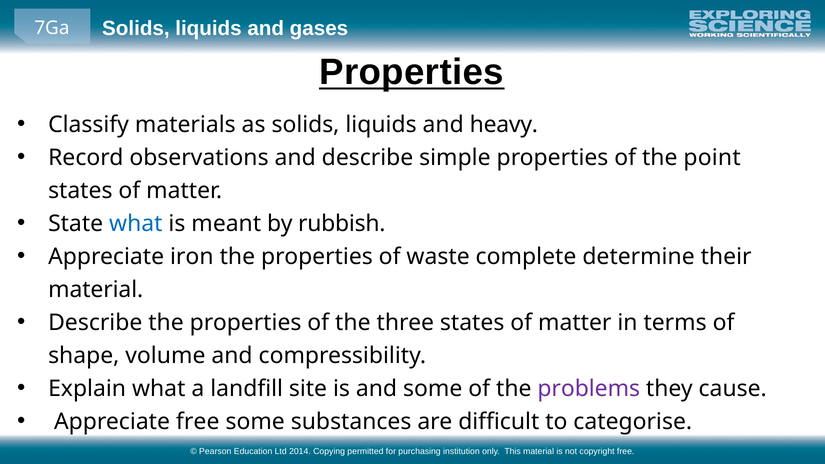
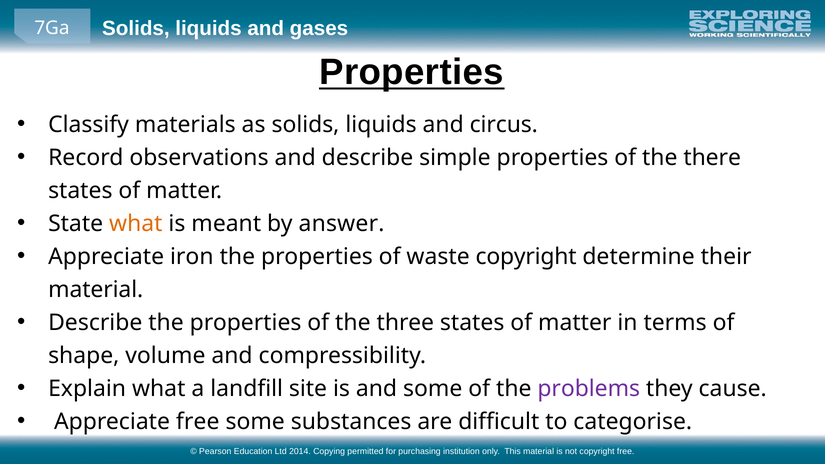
heavy: heavy -> circus (504, 125)
point: point -> there (712, 158)
what colour: blue -> orange (136, 224)
rubbish: rubbish -> answer (342, 224)
waste complete: complete -> copyright (526, 257)
